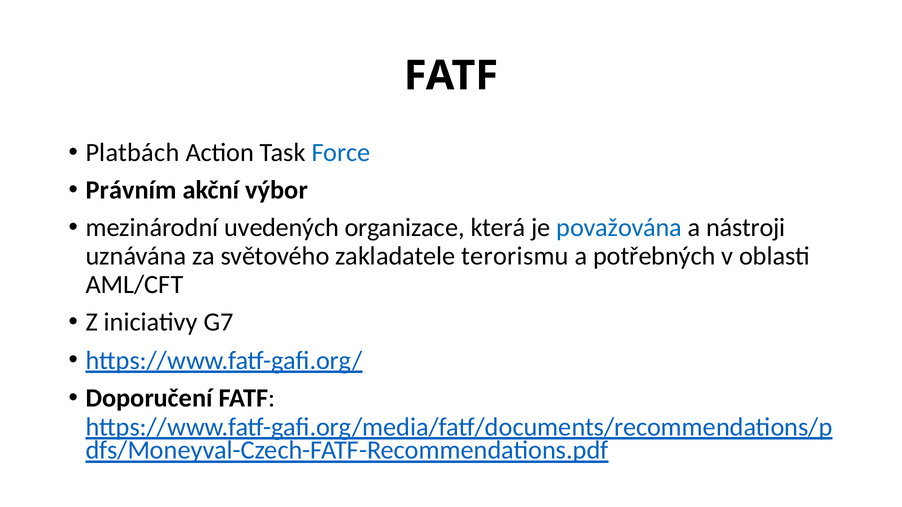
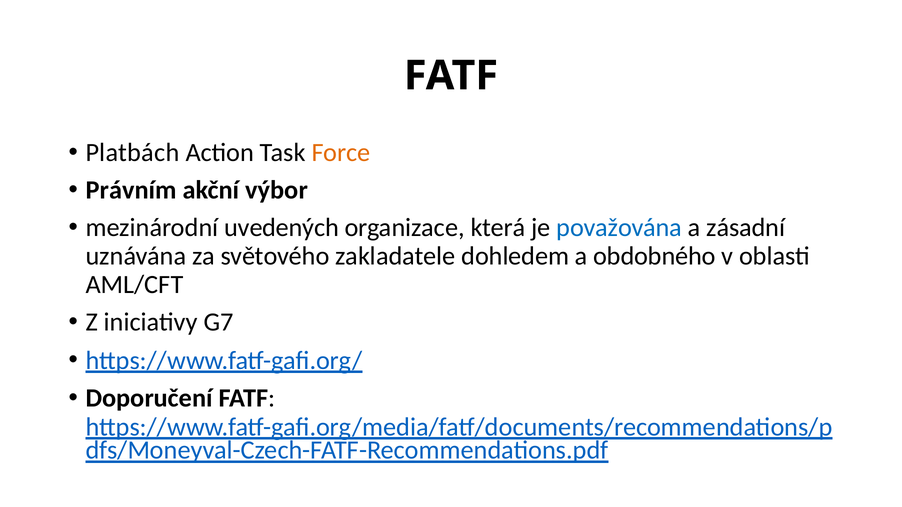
Force colour: blue -> orange (341, 152)
nástroji: nástroji -> zásadní (746, 228)
terorismu: terorismu -> dohledem (515, 256)
potřebných: potřebných -> obdobného (654, 256)
